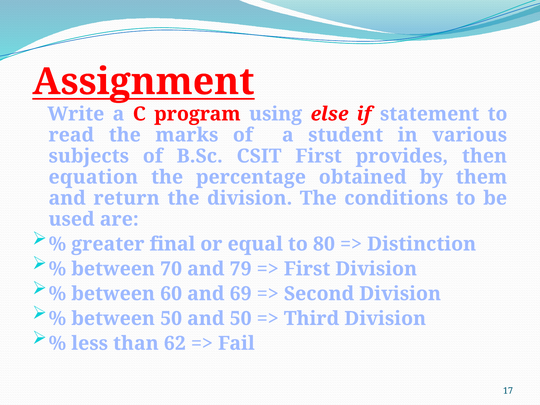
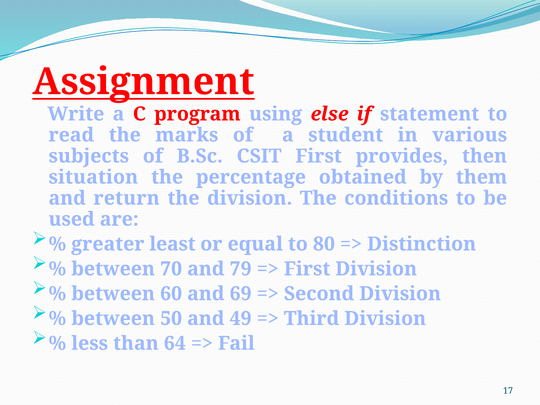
equation: equation -> situation (93, 177)
final: final -> least (172, 244)
and 50: 50 -> 49 (241, 319)
62: 62 -> 64 (175, 343)
